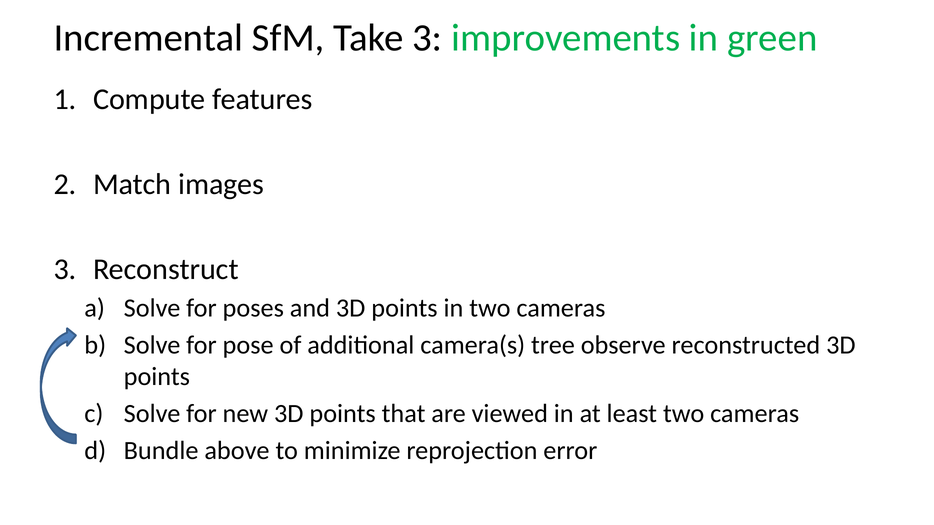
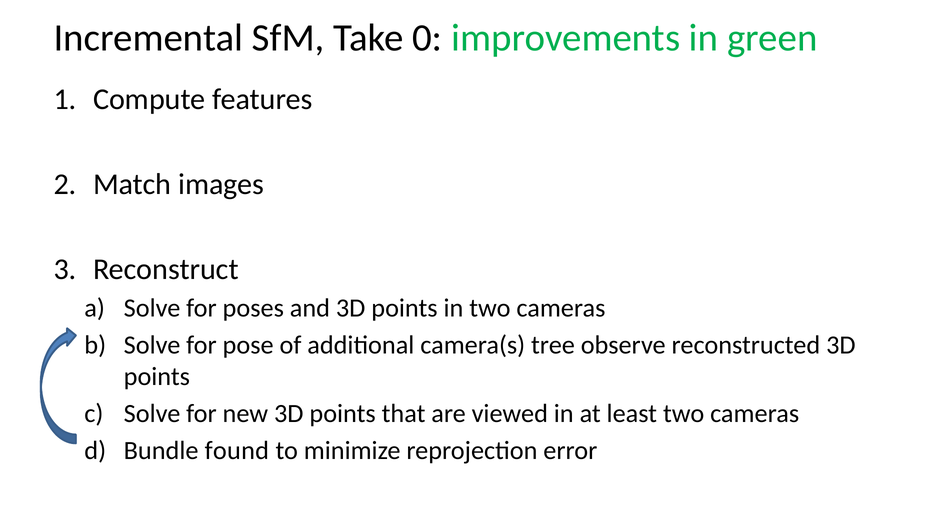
Take 3: 3 -> 0 (427, 38)
above: above -> found (237, 451)
